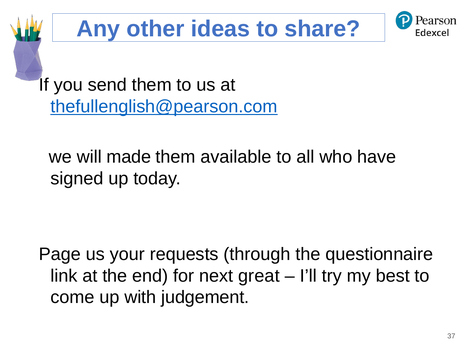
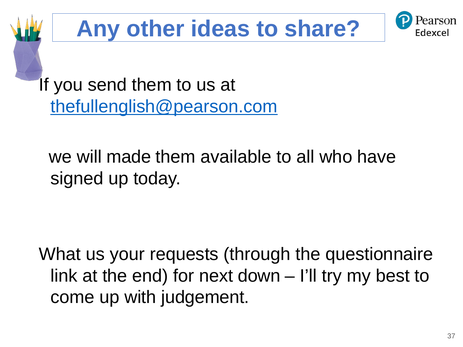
Page: Page -> What (60, 254)
great: great -> down (259, 276)
